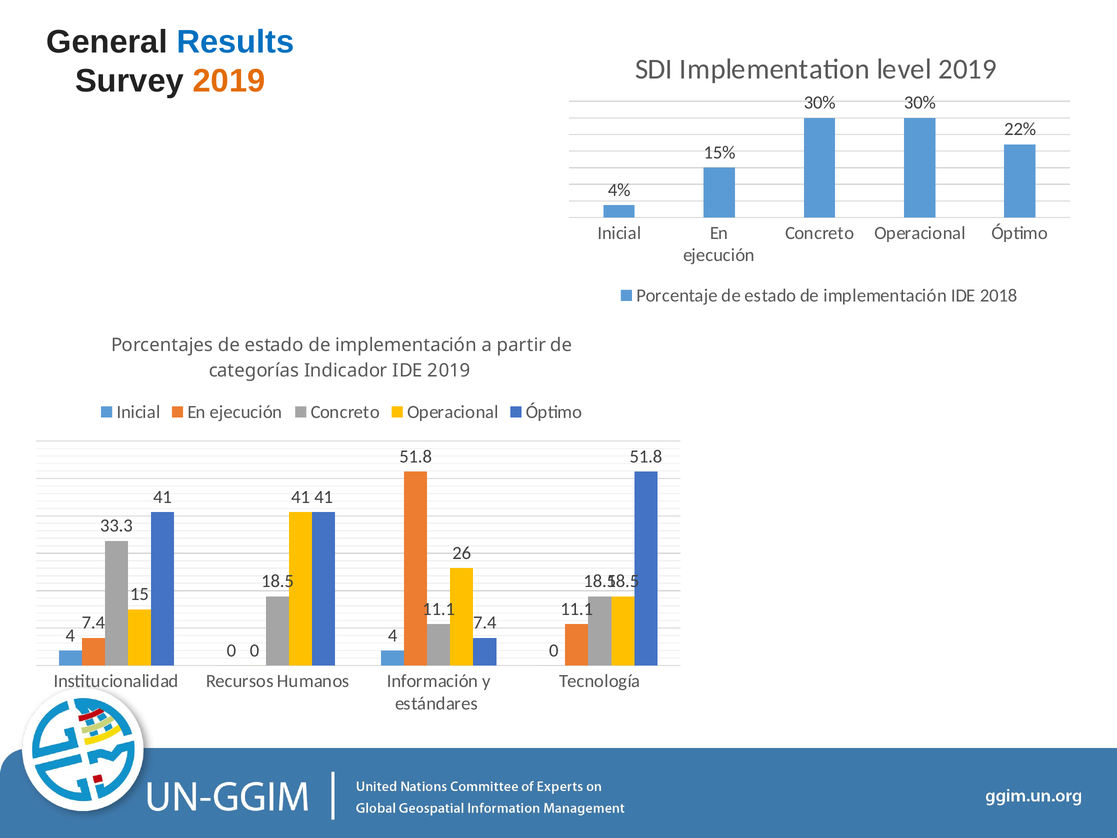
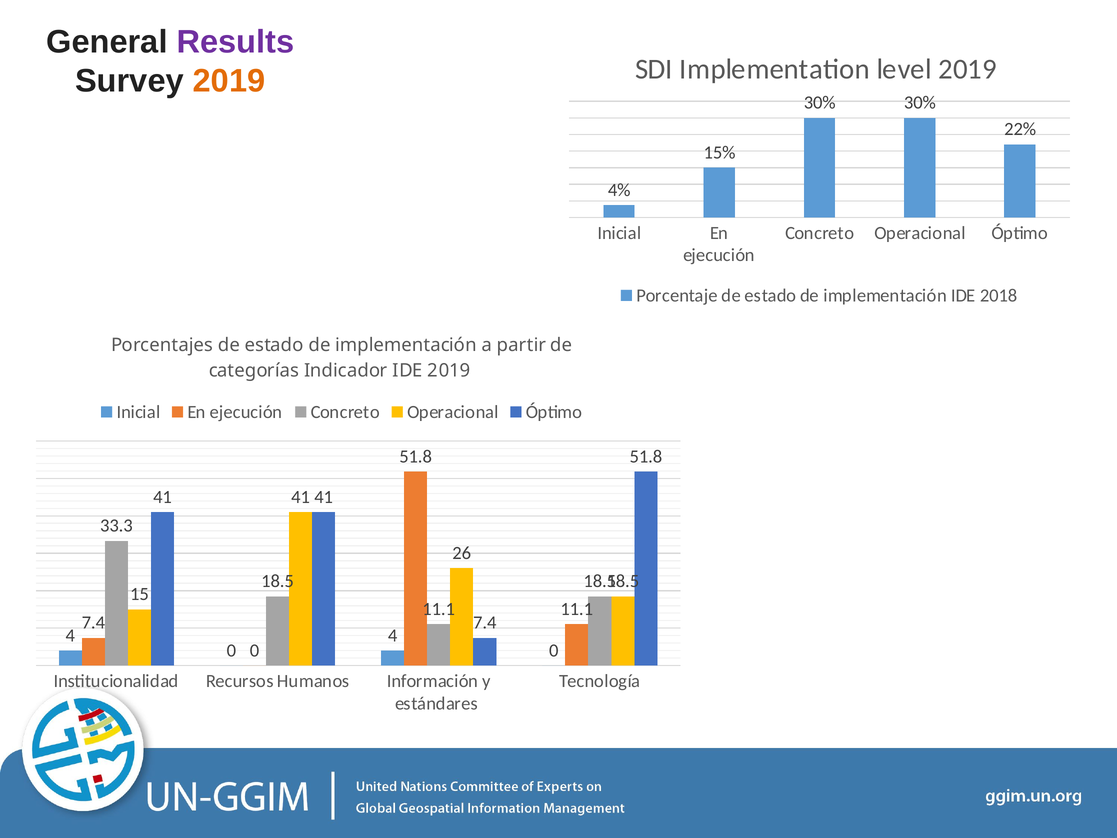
Results colour: blue -> purple (235, 42)
